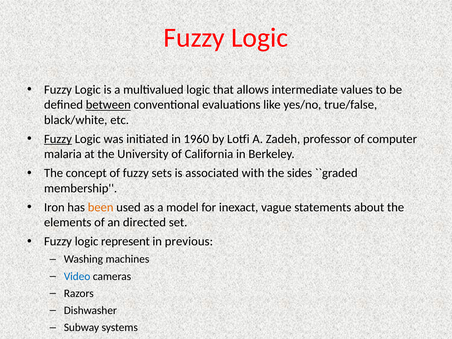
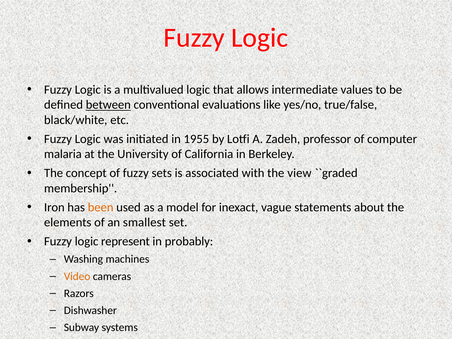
Fuzzy underline: present -> none (58, 139)
1960: 1960 -> 1955 (196, 139)
sides: sides -> view (299, 173)
directed: directed -> smallest (144, 222)
previous: previous -> probably (189, 242)
Video colour: blue -> orange (77, 276)
